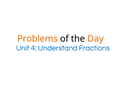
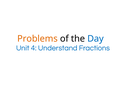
Day colour: orange -> blue (96, 39)
